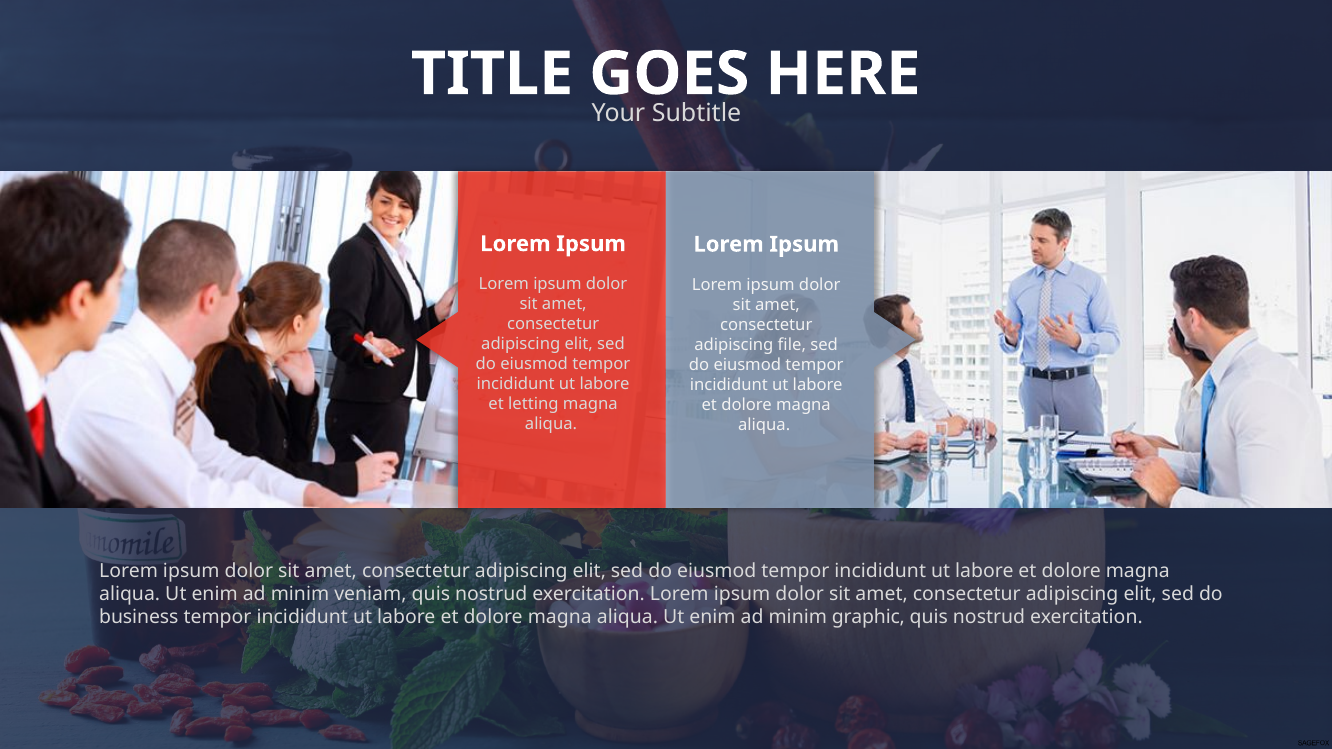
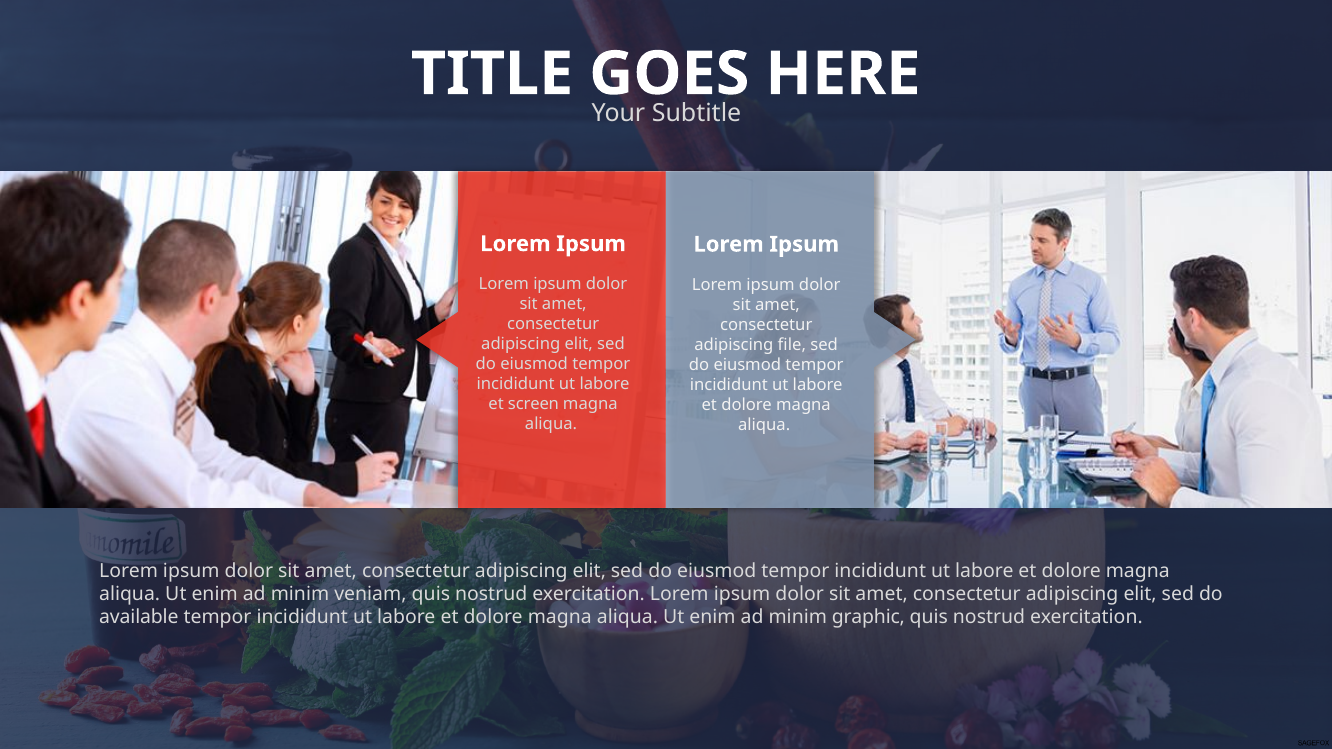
letting: letting -> screen (533, 404)
business: business -> available (139, 618)
